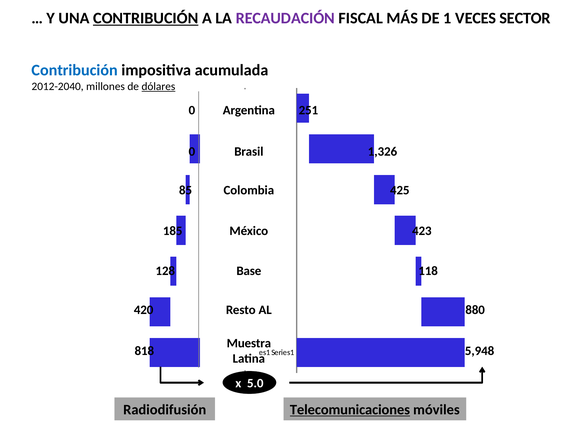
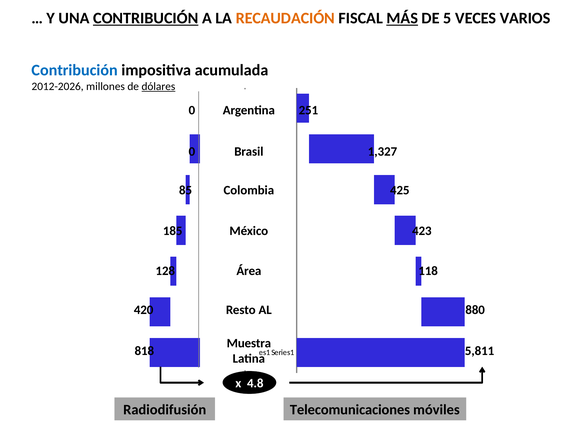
RECAUDACIÓN colour: purple -> orange (285, 18)
MÁS underline: none -> present (402, 18)
1: 1 -> 5 (447, 18)
SECTOR: SECTOR -> VARIOS (525, 18)
2012-2040: 2012-2040 -> 2012-2026 (58, 86)
1,326: 1,326 -> 1,327 (382, 151)
Base: Base -> Área (249, 271)
5,948: 5,948 -> 5,811 (480, 351)
5.0: 5.0 -> 4.8 (255, 383)
Telecomunicaciones underline: present -> none (350, 410)
